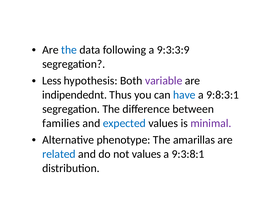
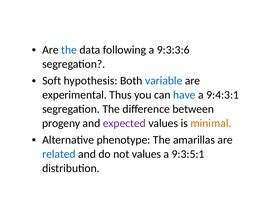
9:3:3:9: 9:3:3:9 -> 9:3:3:6 (173, 50)
Less: Less -> Soft (52, 81)
variable colour: purple -> blue (164, 81)
indipendednt: indipendednt -> experimental (75, 95)
9:8:3:1: 9:8:3:1 -> 9:4:3:1 (223, 95)
families: families -> progeny (61, 123)
expected colour: blue -> purple (124, 123)
minimal colour: purple -> orange (211, 123)
9:3:8:1: 9:3:8:1 -> 9:3:5:1 (188, 154)
